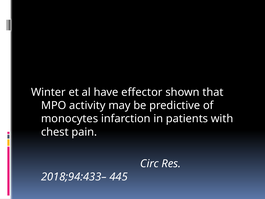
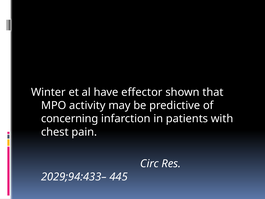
monocytes: monocytes -> concerning (70, 119)
2018;94:433–: 2018;94:433– -> 2029;94:433– (74, 177)
